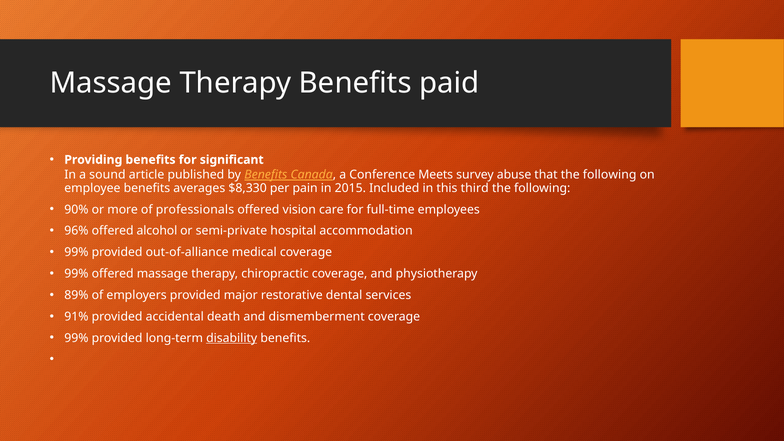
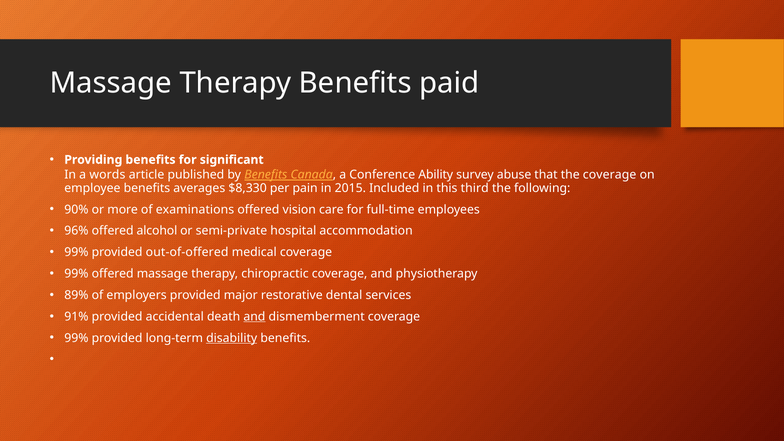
sound: sound -> words (107, 174)
Meets: Meets -> Ability (436, 174)
that the following: following -> coverage (610, 174)
professionals: professionals -> examinations (195, 209)
out-of-alliance: out-of-alliance -> out-of-offered (187, 252)
and underline: none -> present (254, 317)
